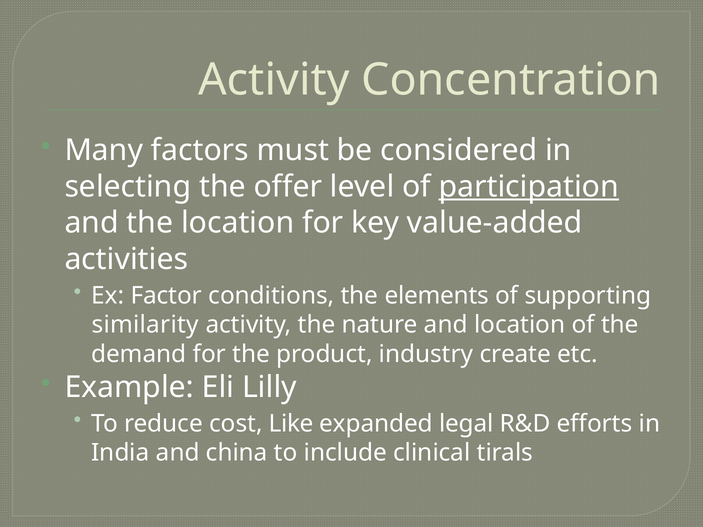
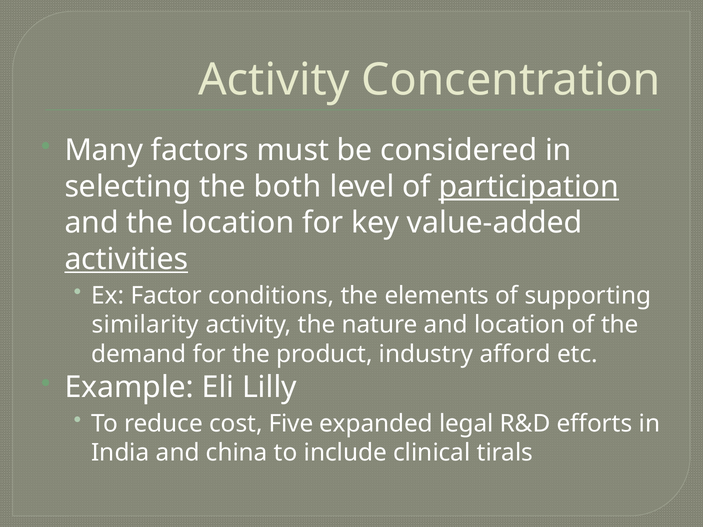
offer: offer -> both (288, 187)
activities underline: none -> present (126, 259)
create: create -> afford (515, 354)
Like: Like -> Five (291, 424)
